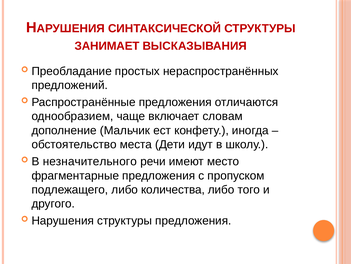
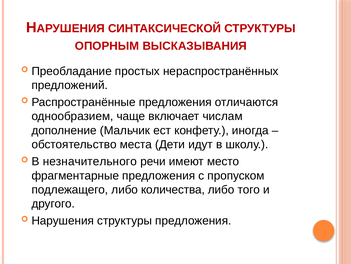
ЗАНИМАЕТ: ЗАНИМАЕТ -> ОПОРНЫМ (107, 46)
словам: словам -> числам (223, 116)
